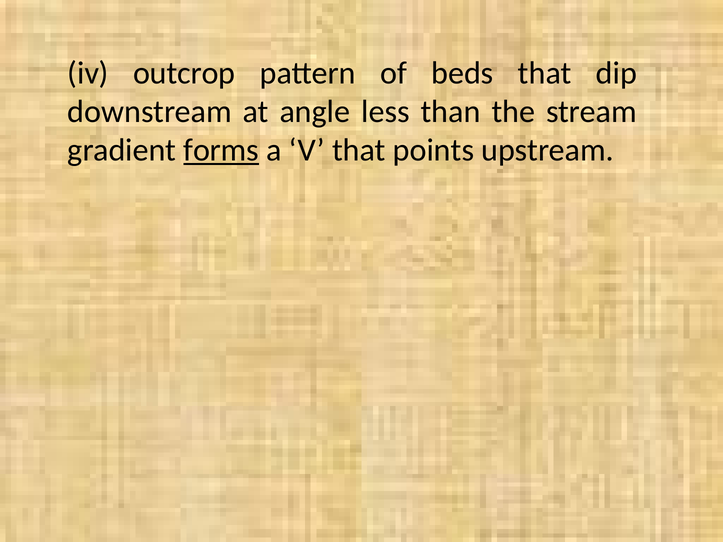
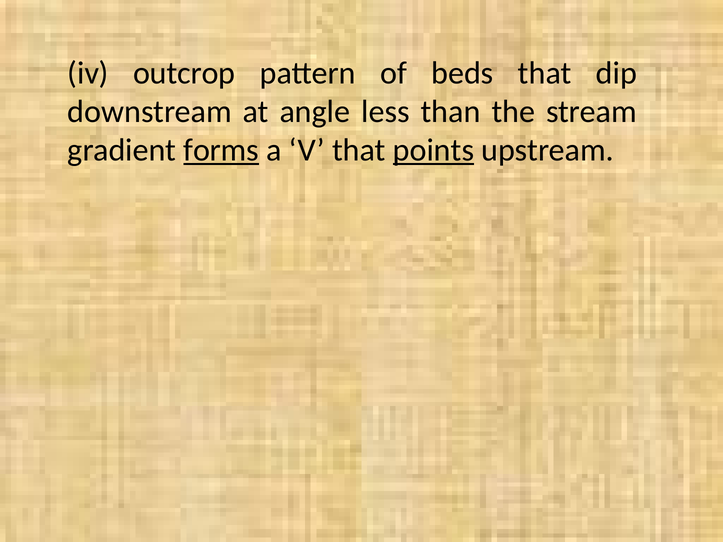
points underline: none -> present (434, 150)
